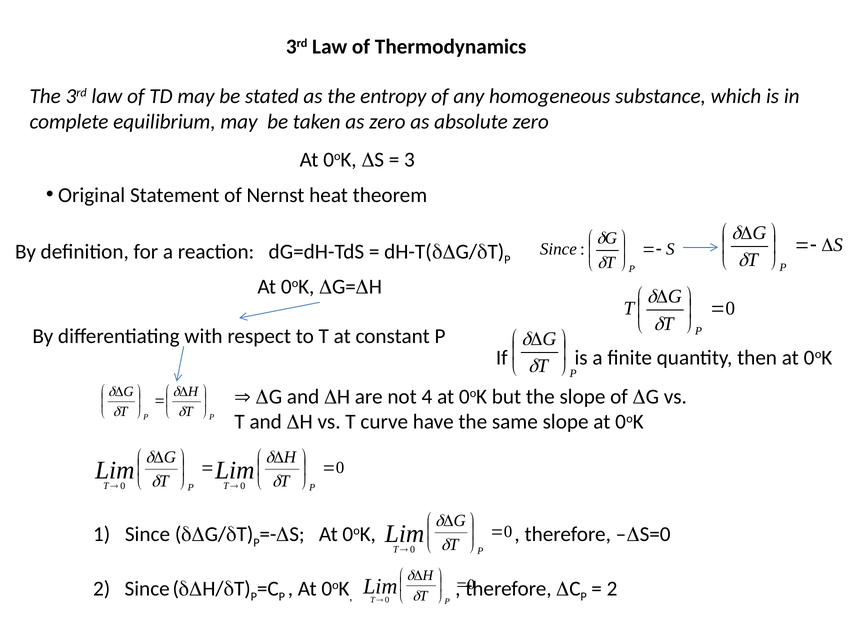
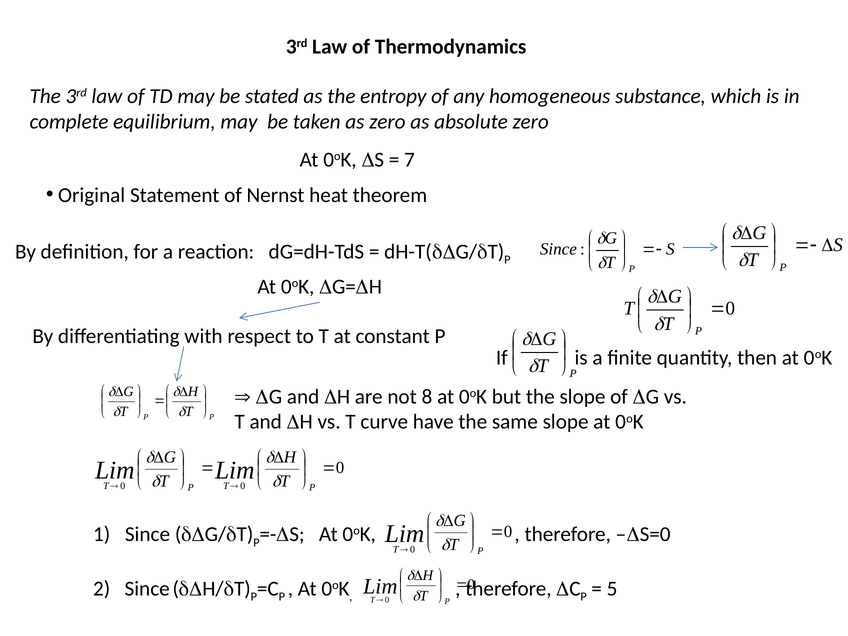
3: 3 -> 7 (409, 160)
4: 4 -> 8 (427, 397)
2: 2 -> 5 (612, 589)
